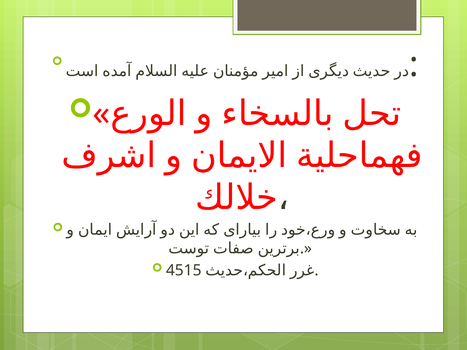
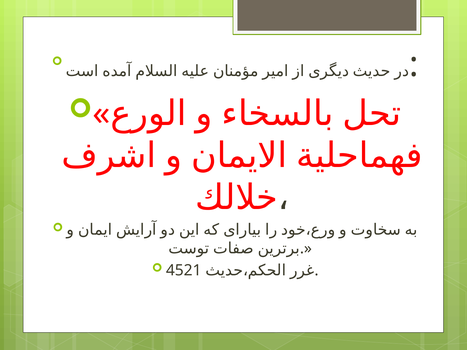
4515: 4515 -> 4521 (184, 270)
